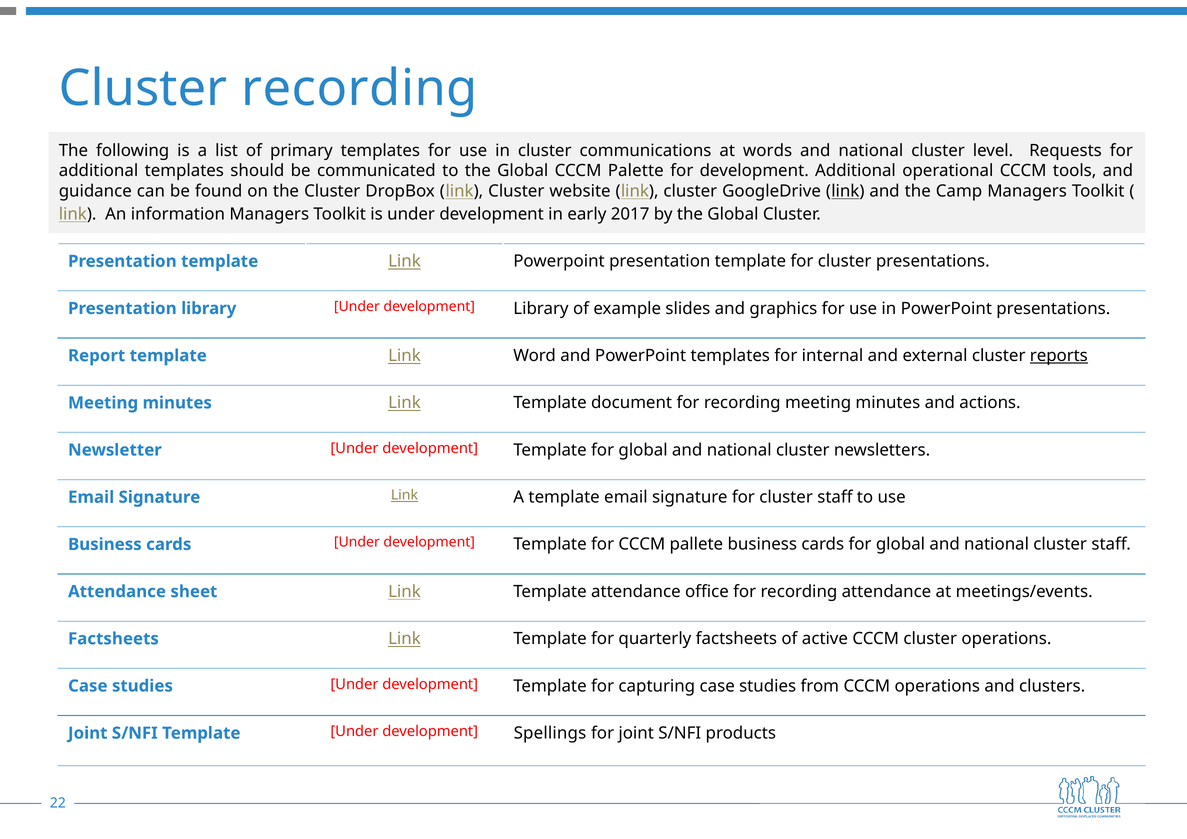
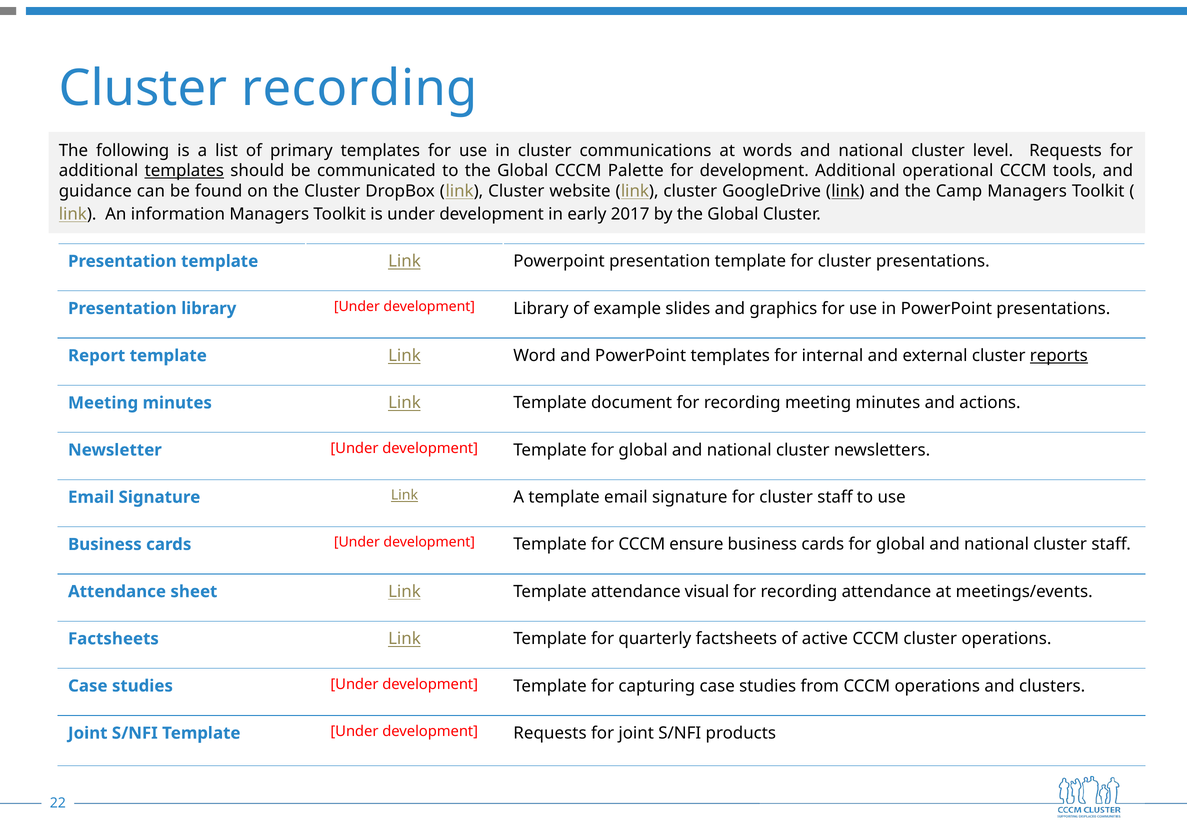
templates underline: none -> present (184, 171)
pallete: pallete -> ensure (696, 545)
office: office -> visual (707, 592)
development Spellings: Spellings -> Requests (550, 733)
